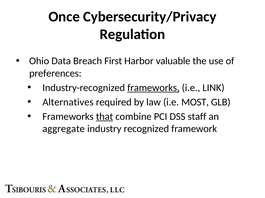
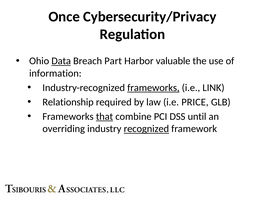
Data underline: none -> present (61, 61)
First: First -> Part (113, 61)
preferences: preferences -> information (55, 74)
Alternatives: Alternatives -> Relationship (68, 102)
MOST: MOST -> PRICE (195, 102)
staff: staff -> until (197, 117)
aggregate: aggregate -> overriding (64, 129)
recognized underline: none -> present (146, 129)
